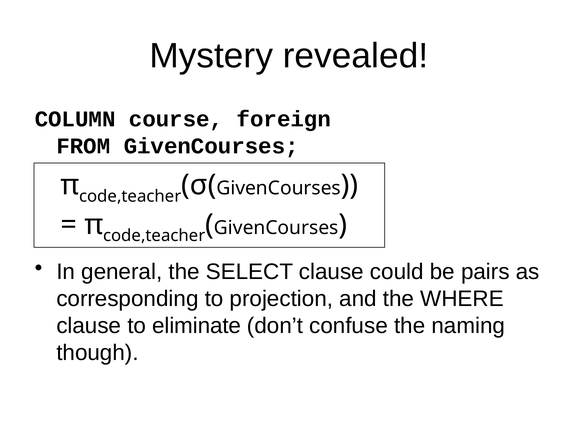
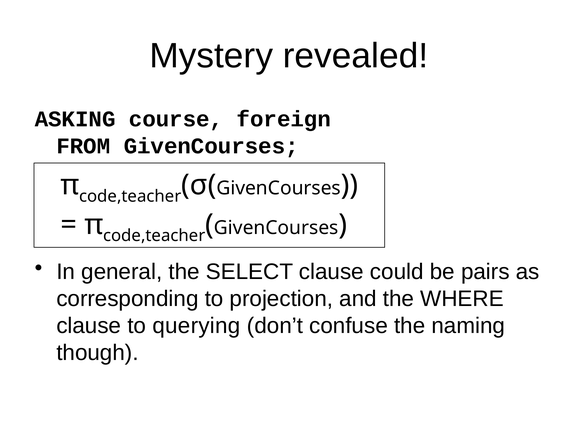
COLUMN: COLUMN -> ASKING (75, 119)
eliminate: eliminate -> querying (196, 326)
